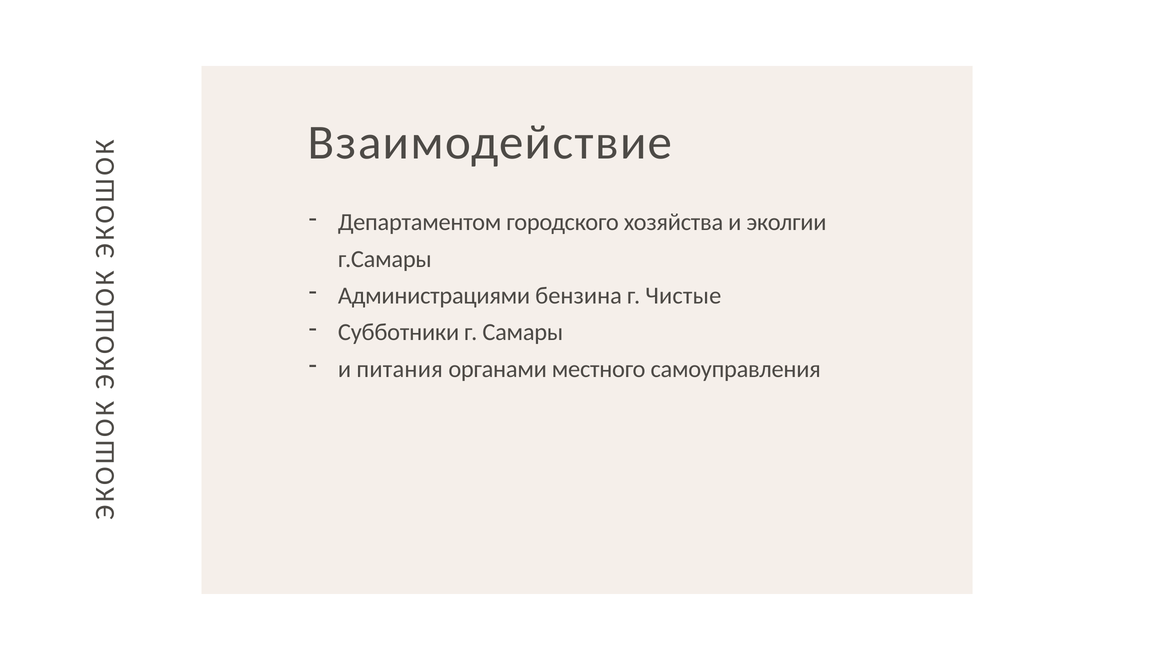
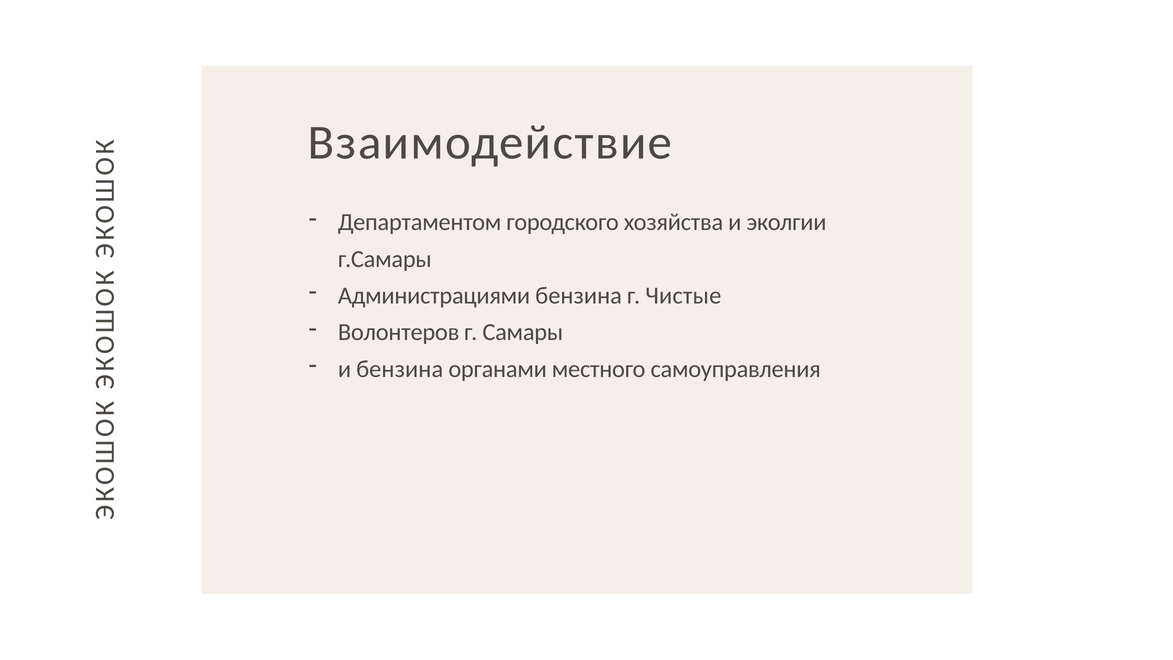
Субботники: Субботники -> Волонтеров (399, 332)
и питания: питания -> бензина (400, 369)
